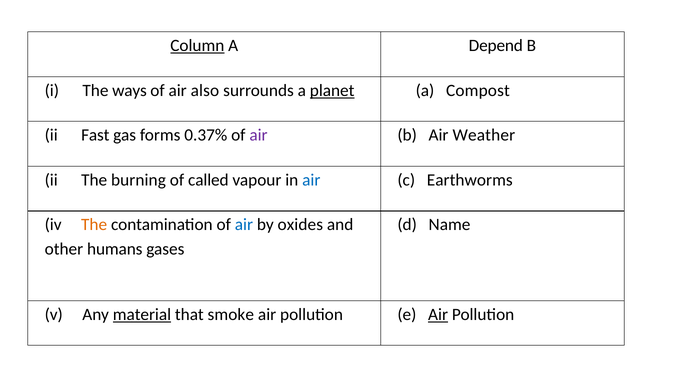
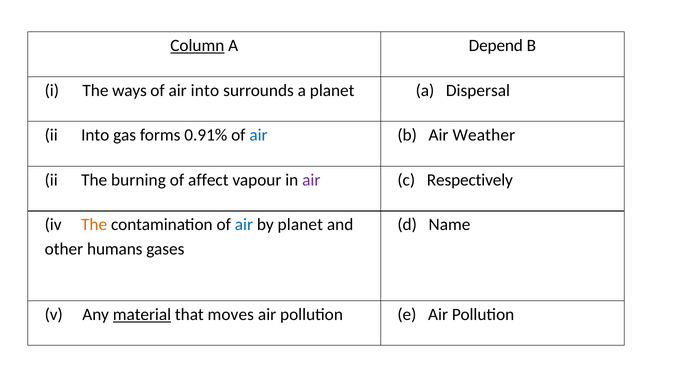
air also: also -> into (205, 90)
planet underline: present -> none (332, 90)
Compost: Compost -> Dispersal (478, 90)
ii Fast: Fast -> Into (95, 135)
0.37%: 0.37% -> 0.91% (206, 135)
air colour: purple -> blue (259, 135)
called: called -> affect (208, 180)
air colour: blue -> purple (311, 180)
Earthworms: Earthworms -> Respectively (470, 180)
by oxides: oxides -> planet (300, 225)
smoke: smoke -> moves (231, 314)
Air underline: present -> none (438, 314)
